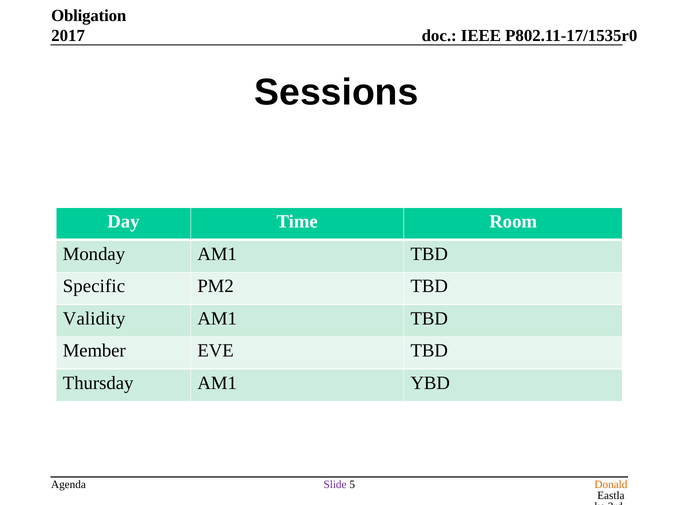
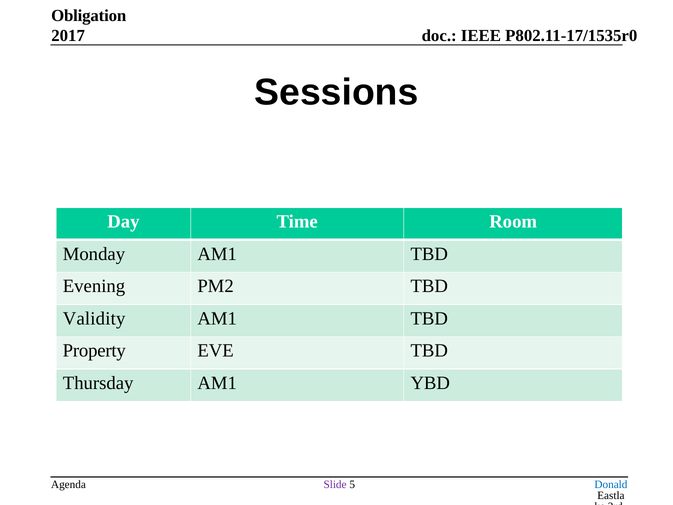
Specific: Specific -> Evening (94, 286)
Member: Member -> Property (94, 351)
Donald colour: orange -> blue (611, 484)
